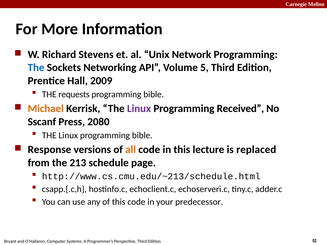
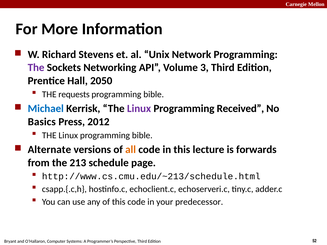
The colour: blue -> purple (36, 68)
5: 5 -> 3 (204, 68)
2009: 2009 -> 2050 (101, 81)
Michael colour: orange -> blue (46, 109)
Sscanf: Sscanf -> Basics (42, 122)
2080: 2080 -> 2012 (98, 122)
Response: Response -> Alternate (49, 150)
replaced: replaced -> forwards (256, 150)
